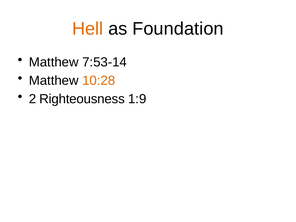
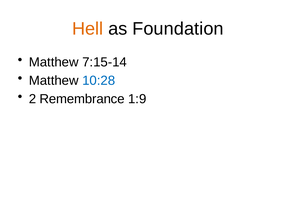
7:53-14: 7:53-14 -> 7:15-14 (105, 62)
10:28 colour: orange -> blue (99, 81)
Righteousness: Righteousness -> Remembrance (82, 99)
